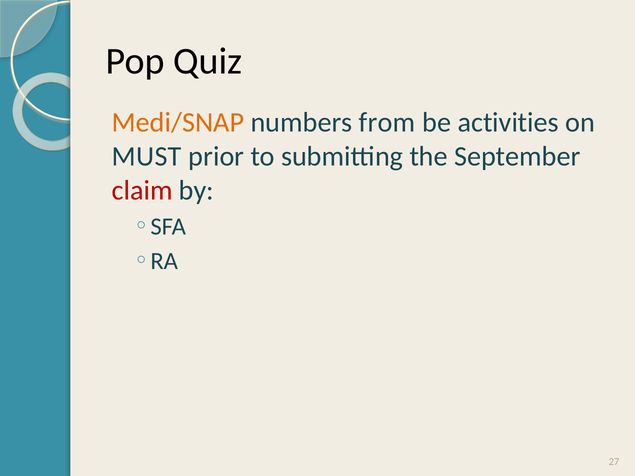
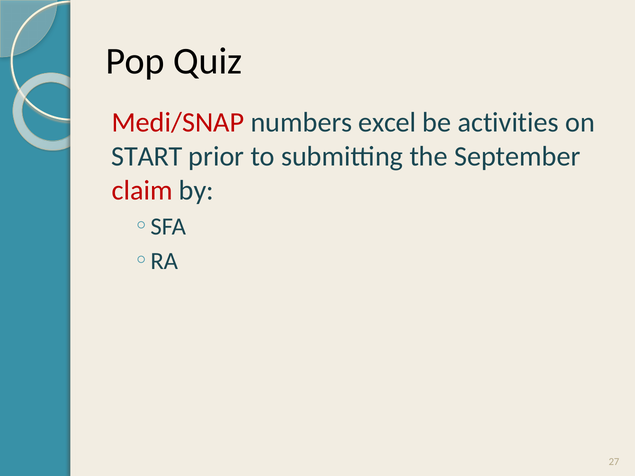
Medi/SNAP colour: orange -> red (178, 123)
from: from -> excel (387, 123)
MUST: MUST -> START (147, 156)
